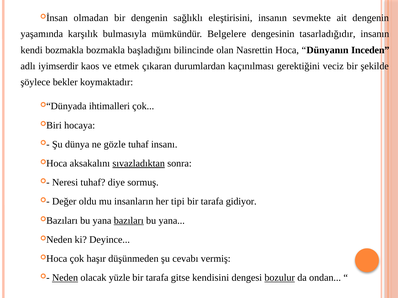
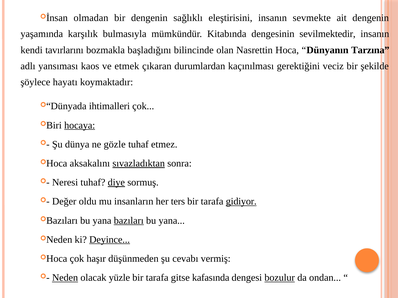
Belgelere: Belgelere -> Kitabında (227, 34)
tasarladığıdır: tasarladığıdır -> sevilmektedir (328, 34)
kendi bozmakla: bozmakla -> tavırlarını (64, 50)
Inceden: Inceden -> Tarzına (370, 50)
iyimserdir: iyimserdir -> yansıması (58, 66)
bekler: bekler -> hayatı (65, 82)
hocaya underline: none -> present (80, 125)
insanı: insanı -> etmez (164, 145)
diye underline: none -> present (116, 183)
tipi: tipi -> ters (178, 202)
gidiyor underline: none -> present (241, 202)
Deyince underline: none -> present (110, 240)
kendisini: kendisini -> kafasında (211, 278)
